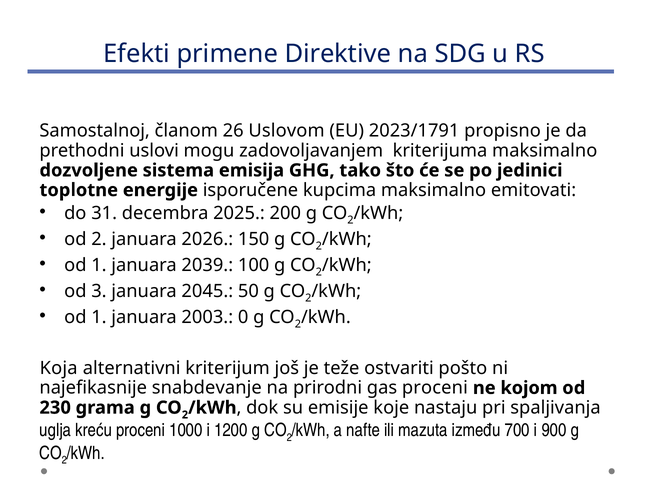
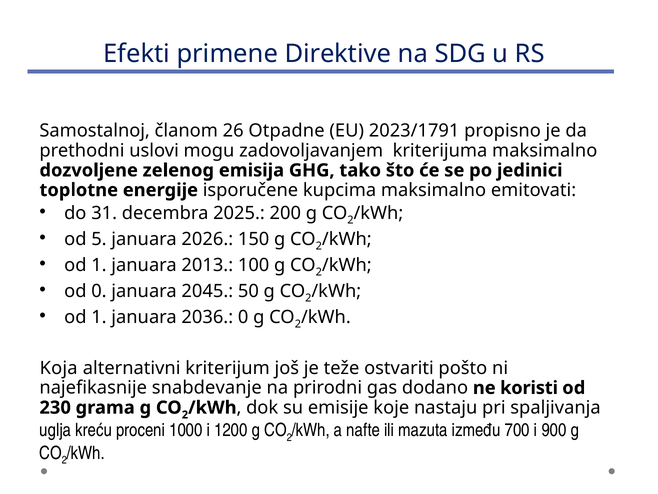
Uslovom: Uslovom -> Otpadne (287, 131)
sistema: sistema -> zelenog (178, 170)
od 2: 2 -> 5 (99, 239)
2039: 2039 -> 2013 (207, 265)
od 3: 3 -> 0 (99, 291)
2003: 2003 -> 2036 (207, 317)
gas proceni: proceni -> dodano (435, 388)
kojom: kojom -> koristi (529, 388)
